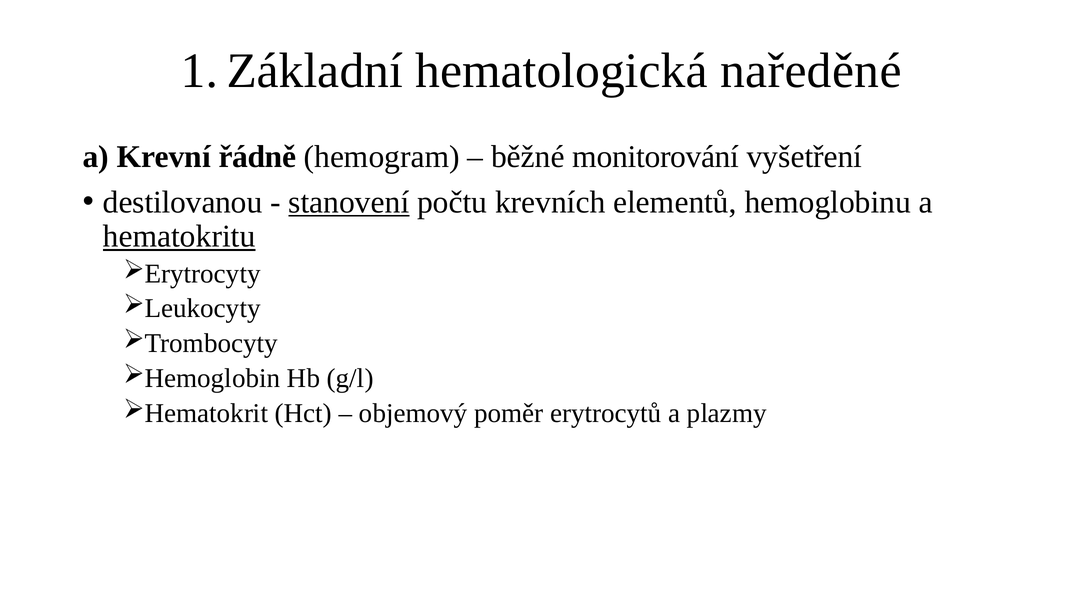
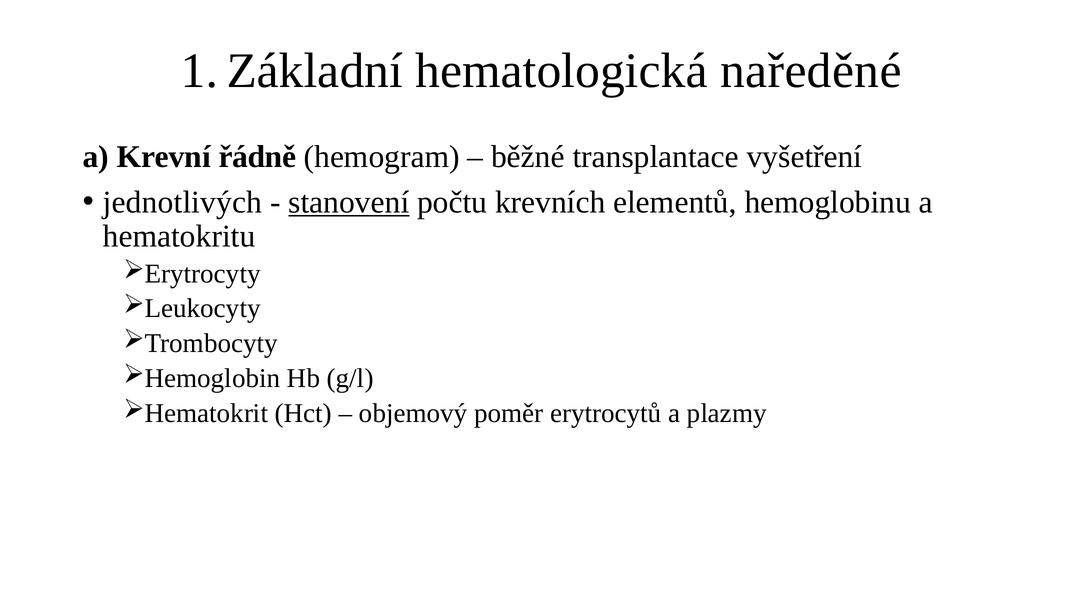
monitorování: monitorování -> transplantace (656, 157)
destilovanou: destilovanou -> jednotlivých (183, 202)
hematokritu underline: present -> none (179, 236)
